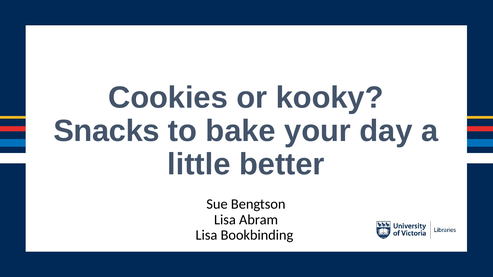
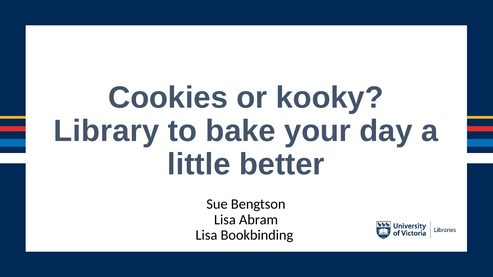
Snacks: Snacks -> Library (106, 131)
